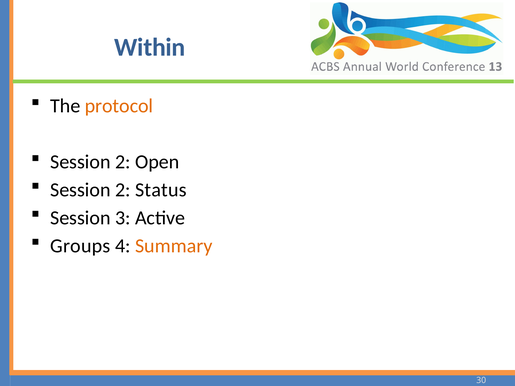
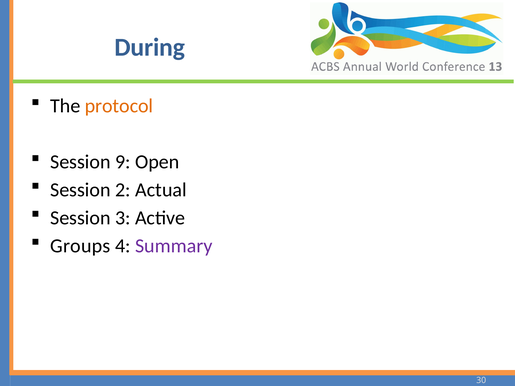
Within: Within -> During (150, 47)
2: 2 -> 9 (123, 162)
Status: Status -> Actual (161, 190)
Summary colour: orange -> purple (174, 246)
